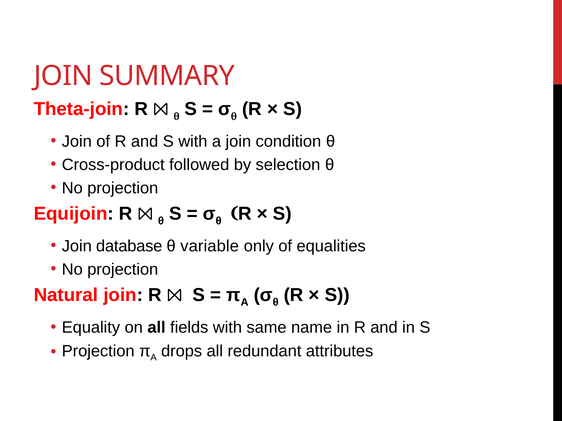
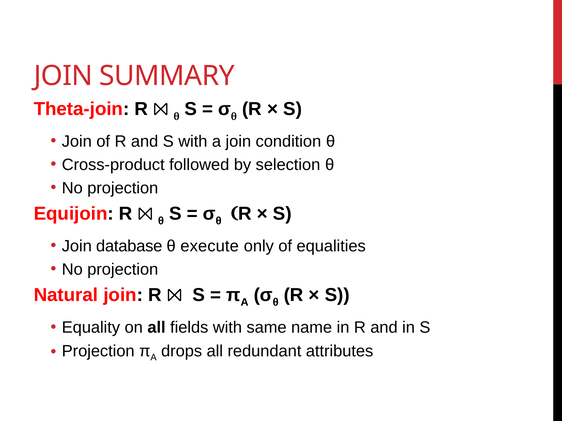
variable: variable -> execute (210, 246)
